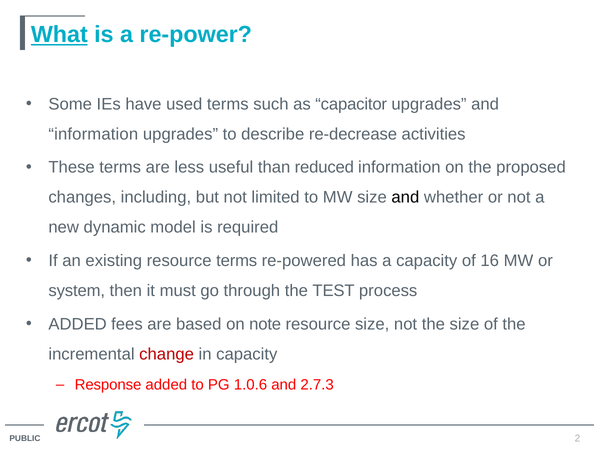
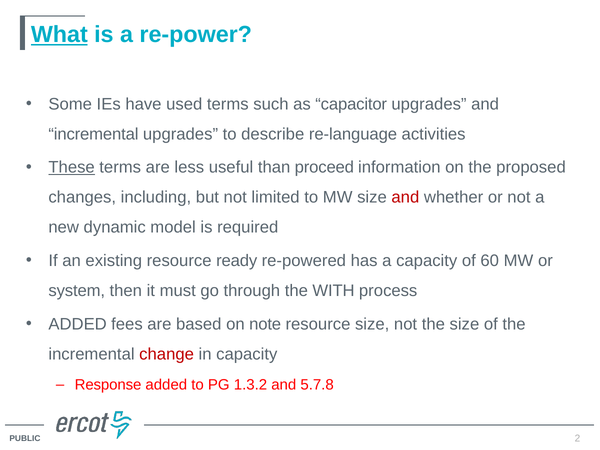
information: information -> incremental (93, 134)
re-decrease: re-decrease -> re-language (353, 134)
These underline: none -> present (72, 167)
reduced: reduced -> proceed (324, 167)
and colour: black -> red (405, 197)
resource terms: terms -> ready (237, 261)
16: 16 -> 60 (490, 261)
TEST: TEST -> WITH (334, 291)
1.0.6: 1.0.6 -> 1.3.2 (250, 385)
2.7.3: 2.7.3 -> 5.7.8 (317, 385)
